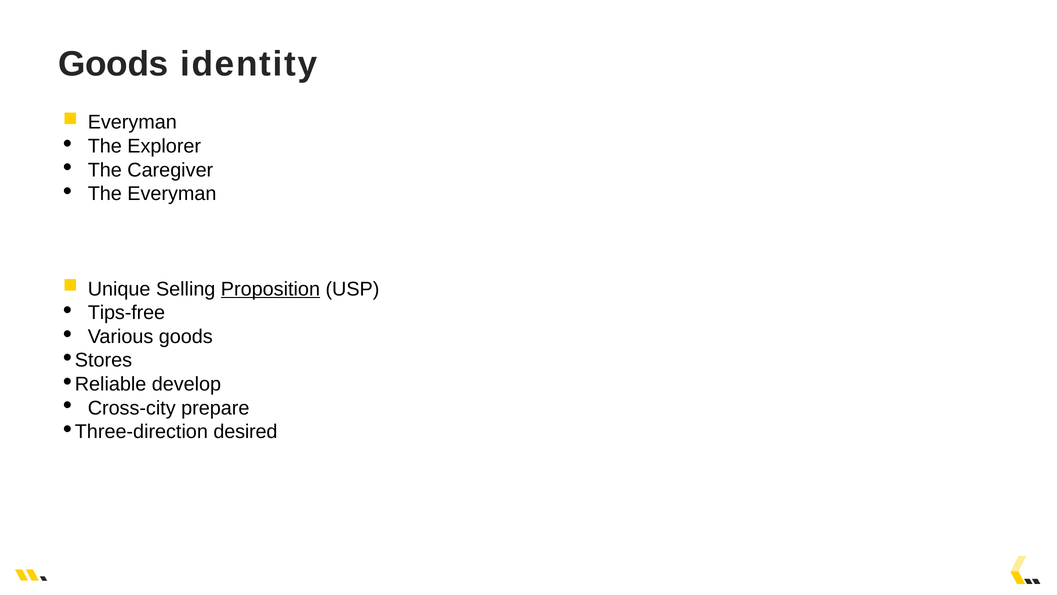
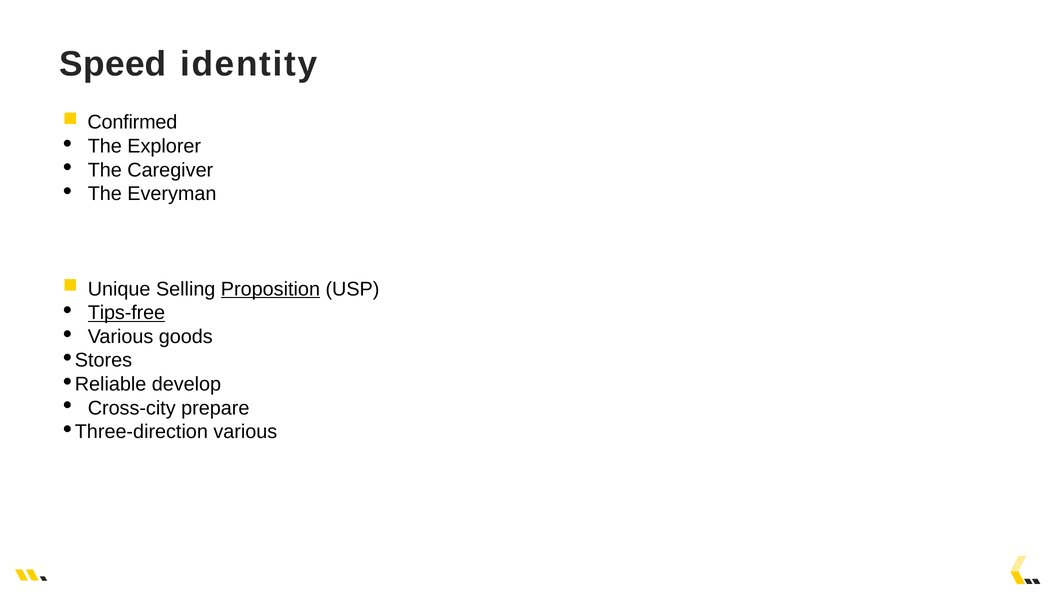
Goods: Goods -> Speed (113, 64)
Everyman: Everyman -> Confirmed (132, 122)
Tips-free underline: none -> present (126, 313)
Three-direction desired: desired -> various (245, 432)
